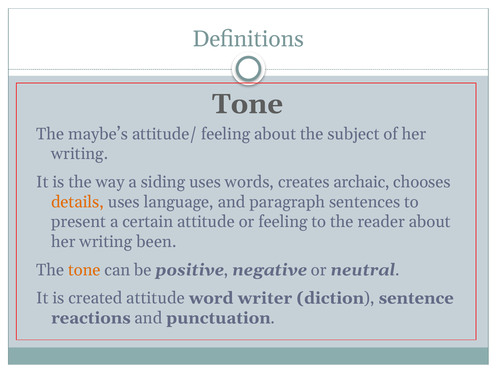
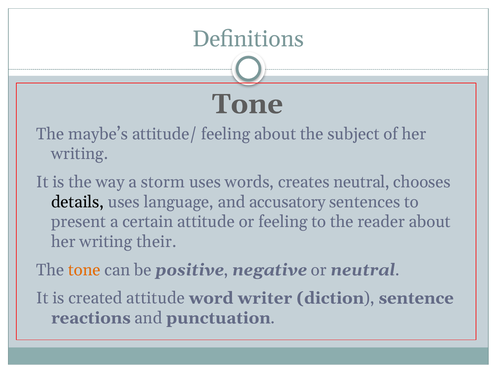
siding: siding -> storm (163, 182)
creates archaic: archaic -> neutral (361, 182)
details colour: orange -> black (77, 202)
paragraph: paragraph -> accusatory (287, 202)
been: been -> their (156, 242)
